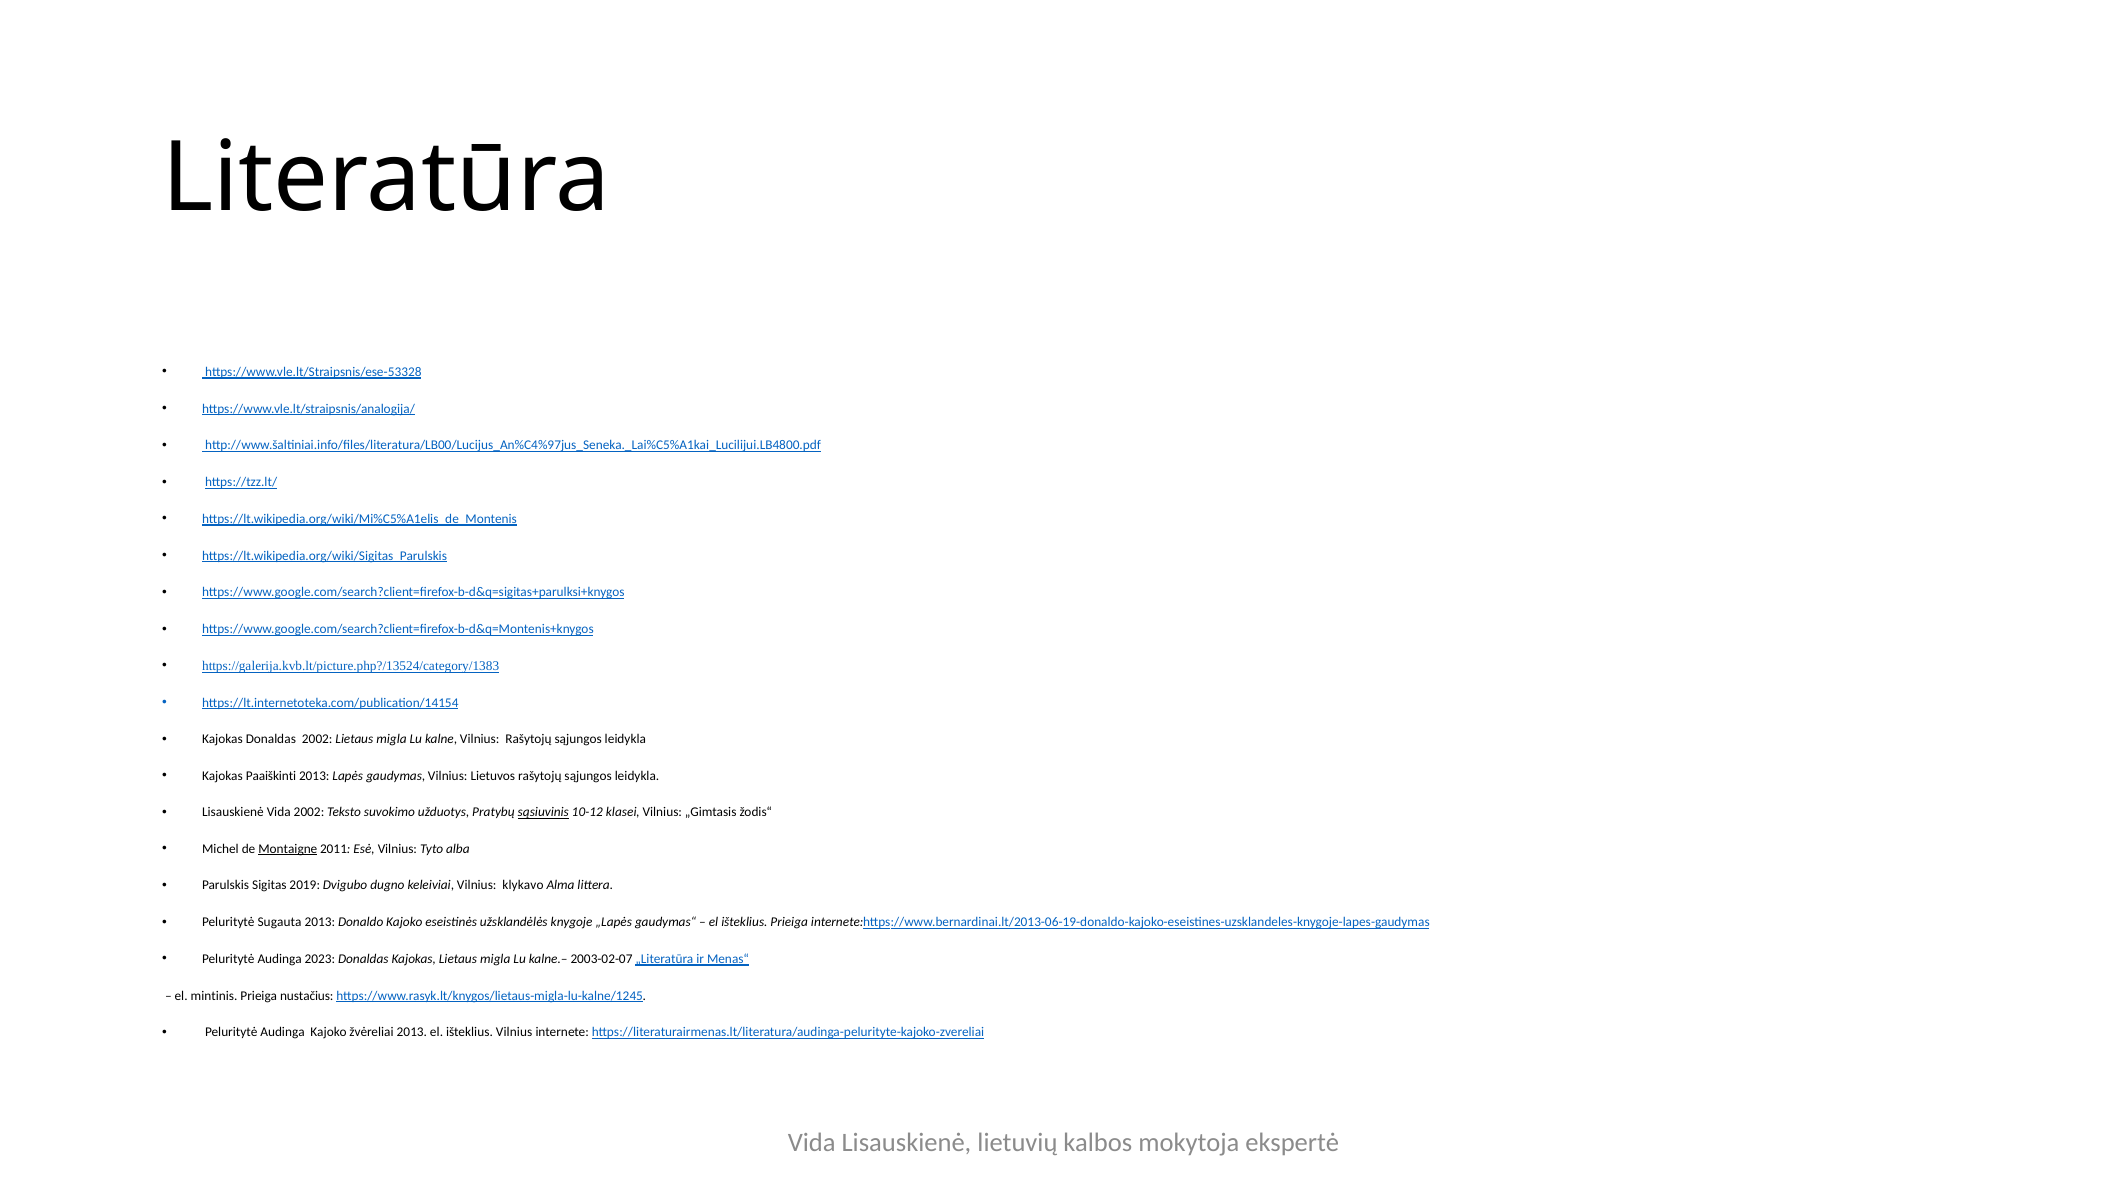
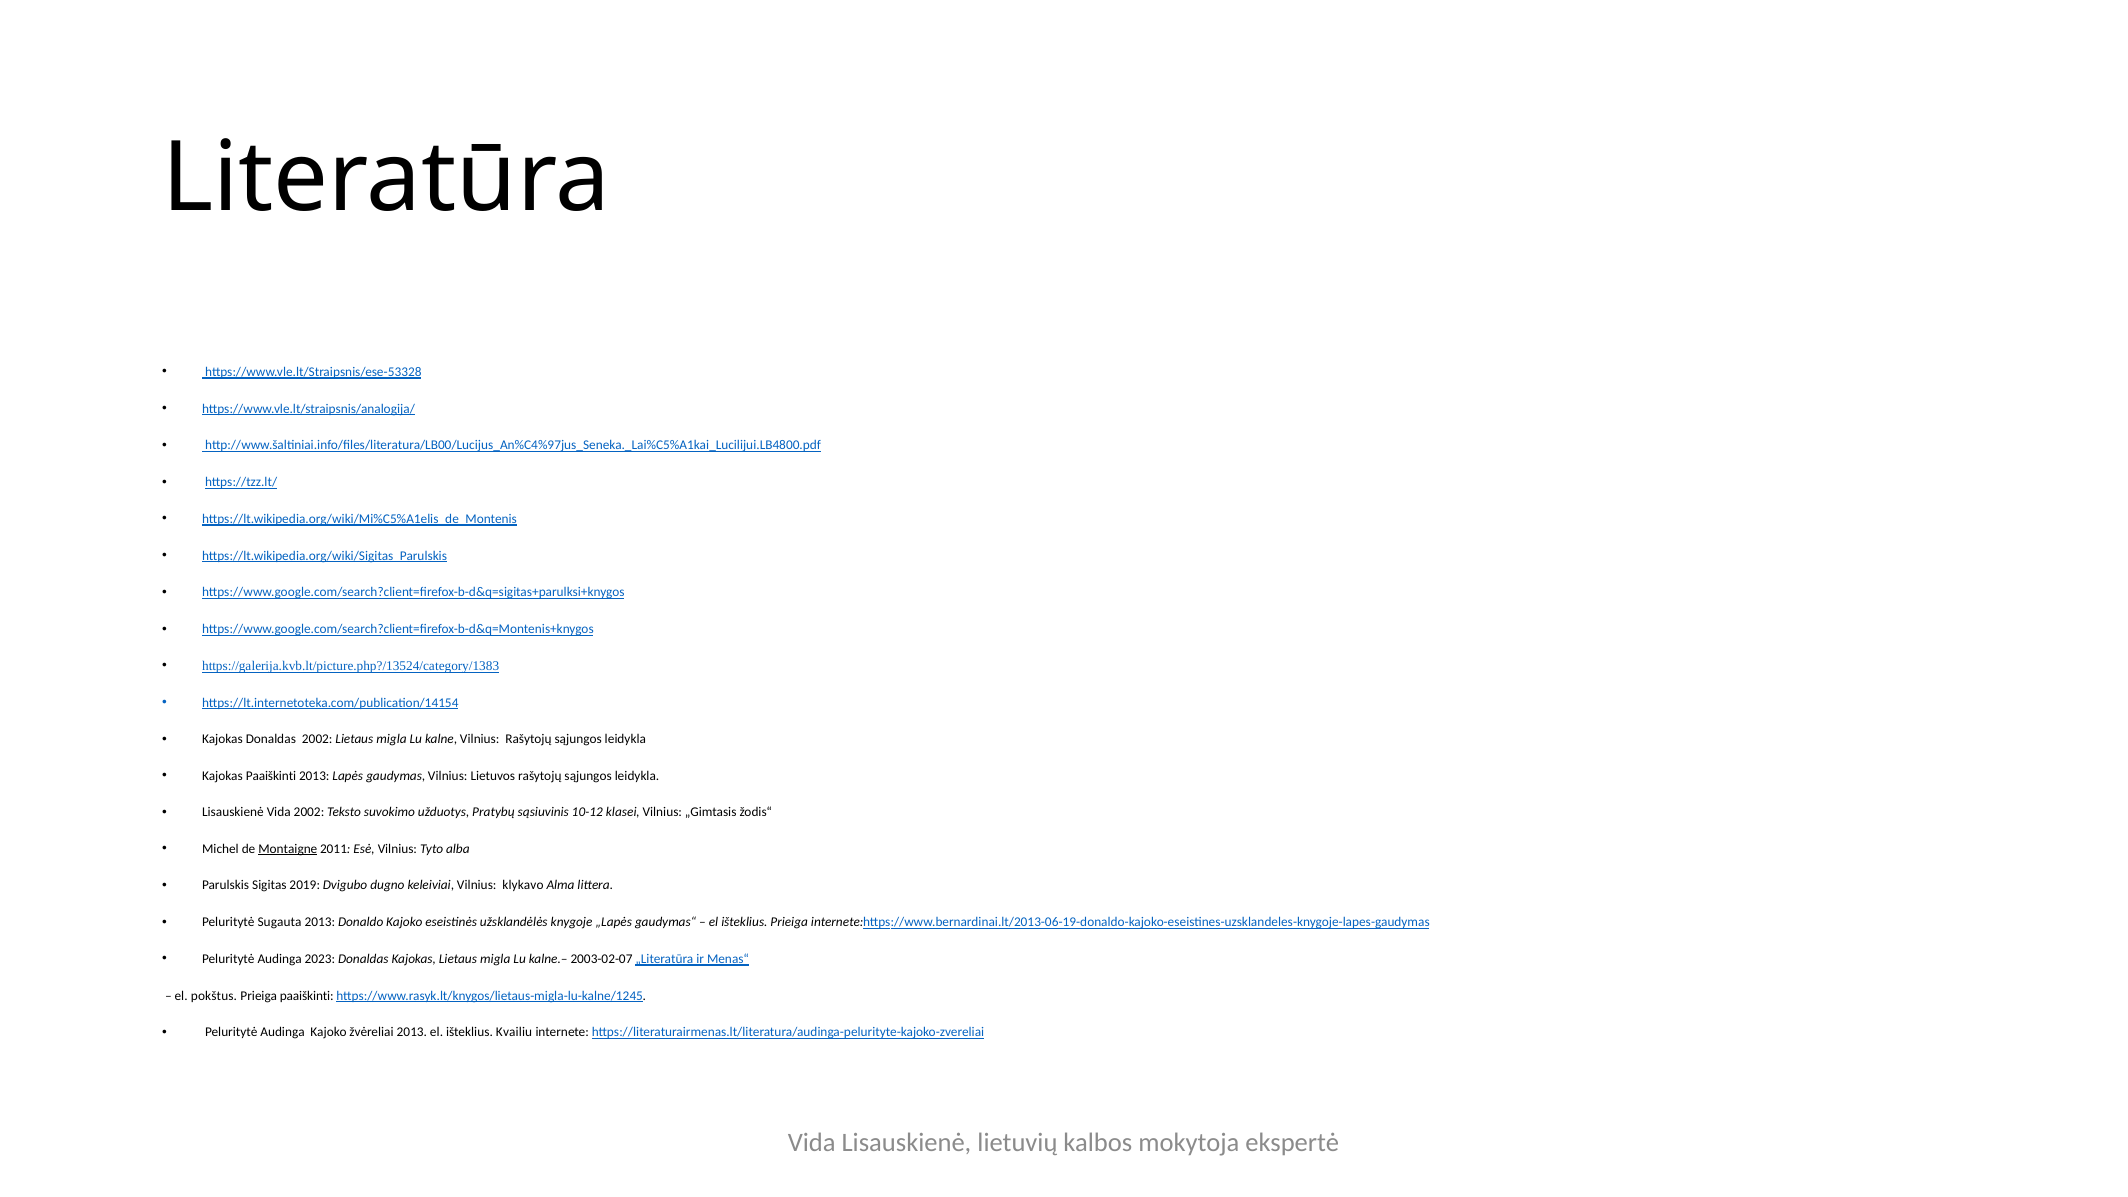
sąsiuvinis underline: present -> none (543, 812)
mintinis: mintinis -> pokštus (214, 996)
Prieiga nustačius: nustačius -> paaiškinti (307, 996)
išteklius Vilnius: Vilnius -> Kvailiu (514, 1033)
